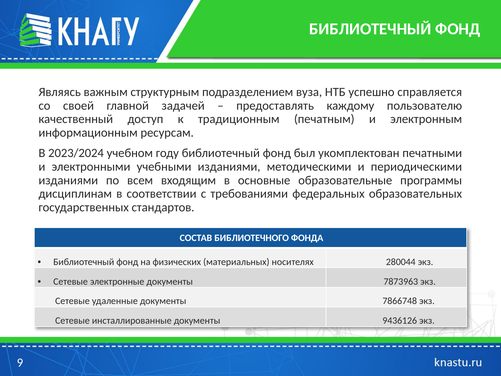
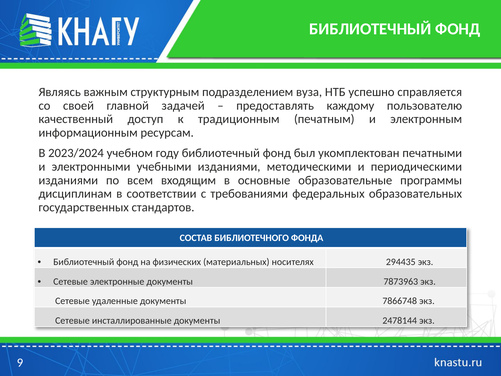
280044: 280044 -> 294435 (401, 262)
9436126: 9436126 -> 2478144 (400, 321)
